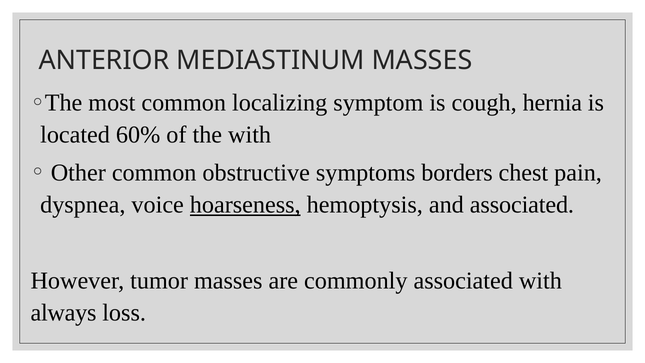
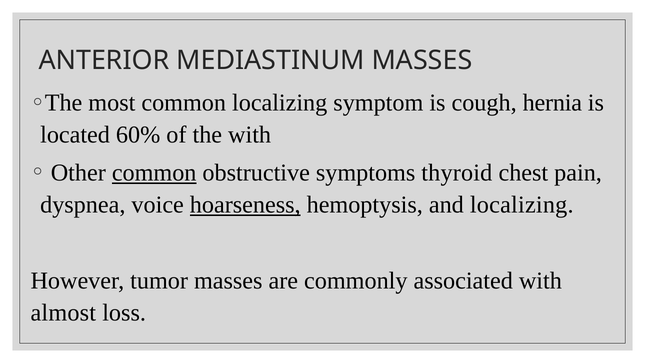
common underline: none -> present (154, 173)
borders: borders -> thyroid (457, 173)
and associated: associated -> localizing (522, 205)
always: always -> almost (63, 312)
